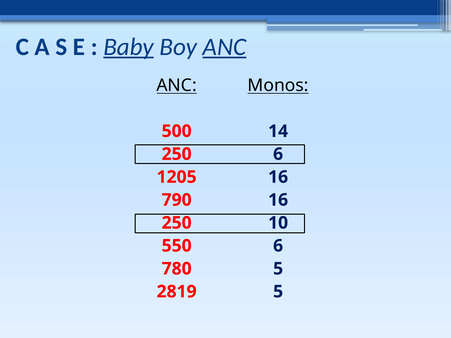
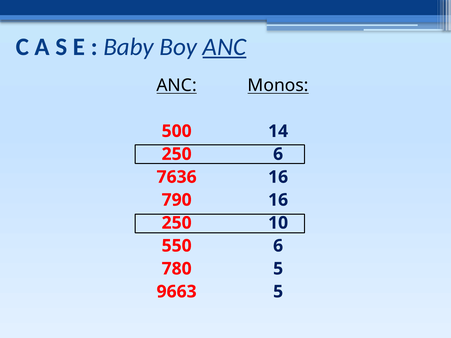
Baby underline: present -> none (129, 47)
1205: 1205 -> 7636 (177, 177)
2819: 2819 -> 9663 (177, 292)
